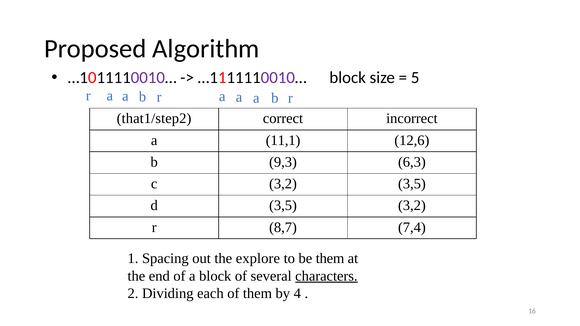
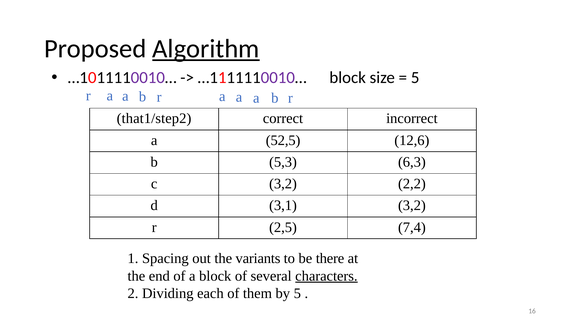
Algorithm underline: none -> present (206, 49)
11,1: 11,1 -> 52,5 (283, 140)
9,3: 9,3 -> 5,3 (283, 162)
3,2 3,5: 3,5 -> 2,2 (412, 184)
d 3,5: 3,5 -> 3,1 (283, 206)
8,7: 8,7 -> 2,5 (283, 227)
explore: explore -> variants (258, 259)
be them: them -> there (330, 259)
by 4: 4 -> 5 (297, 294)
